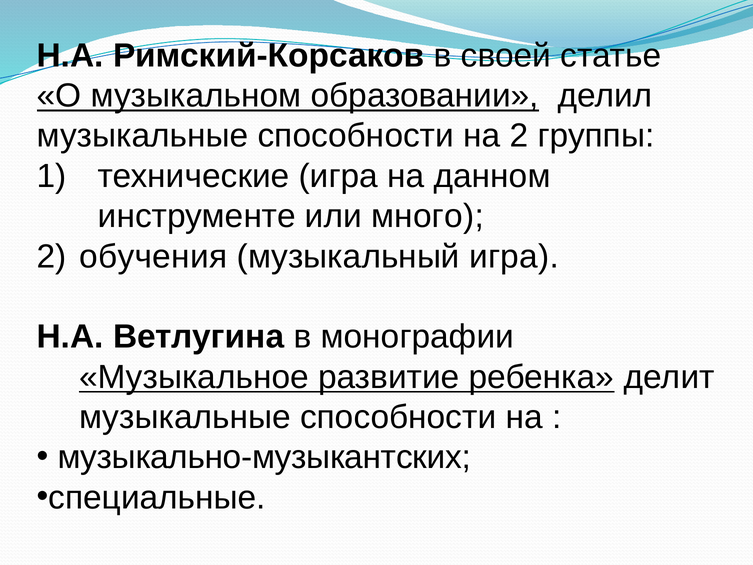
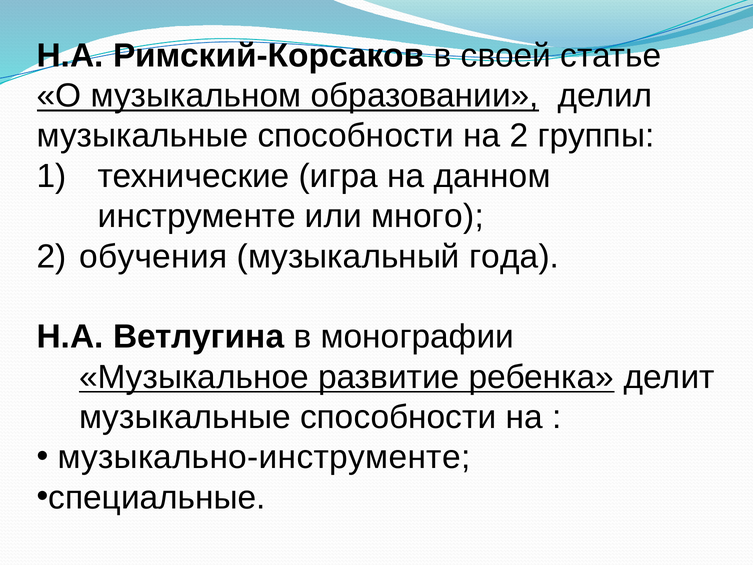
музыкальный игра: игра -> года (514, 256)
музыкально-музыкантских: музыкально-музыкантских -> музыкально-инструменте (264, 457)
